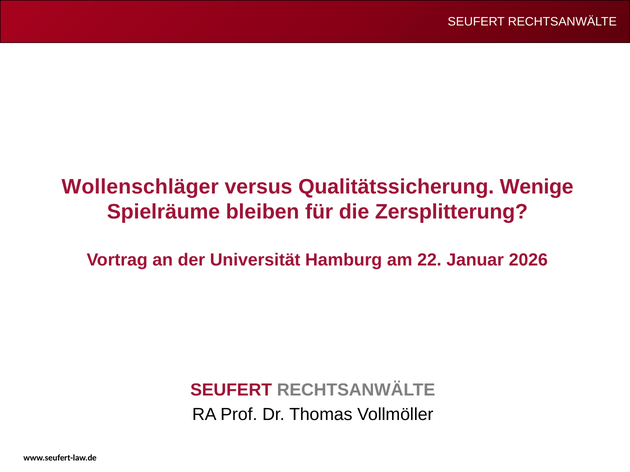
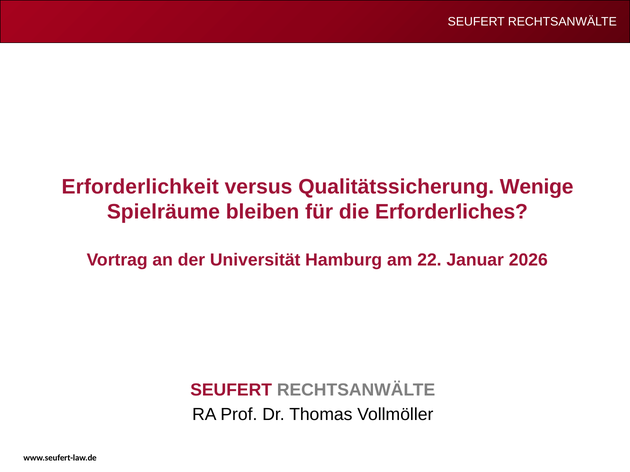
Wollenschläger: Wollenschläger -> Erforderlichkeit (140, 187)
Zersplitterung: Zersplitterung -> Erforderliches (452, 212)
